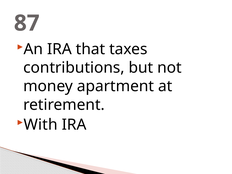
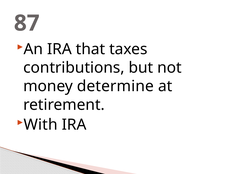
apartment: apartment -> determine (115, 86)
